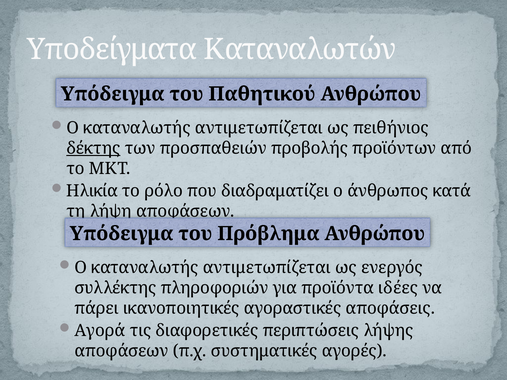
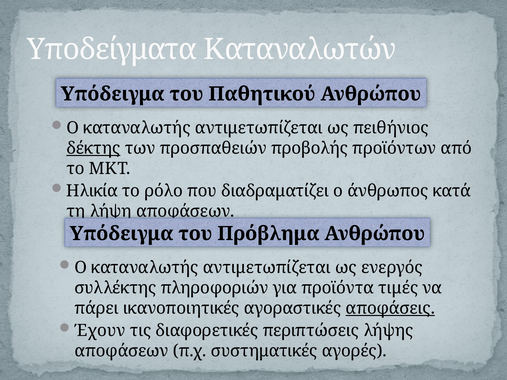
ιδέες: ιδέες -> τιμές (398, 288)
αποφάσεις underline: none -> present (390, 308)
Αγορά: Αγορά -> Έχουν (100, 331)
